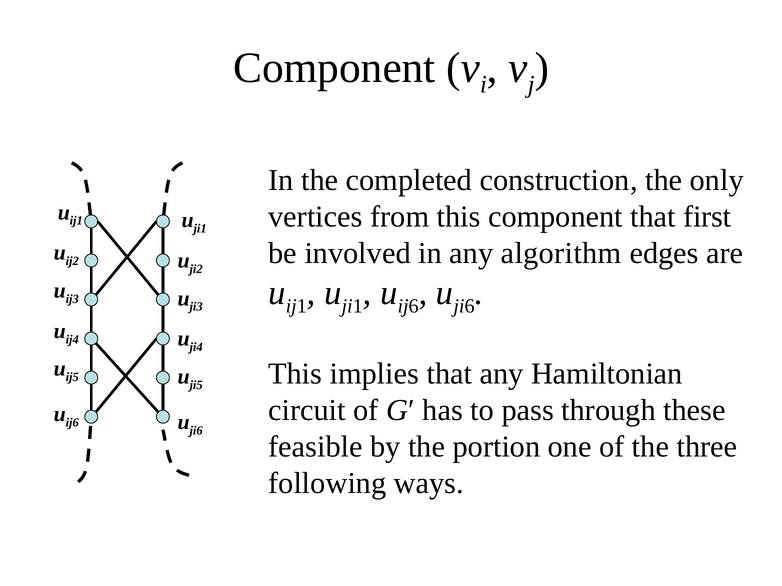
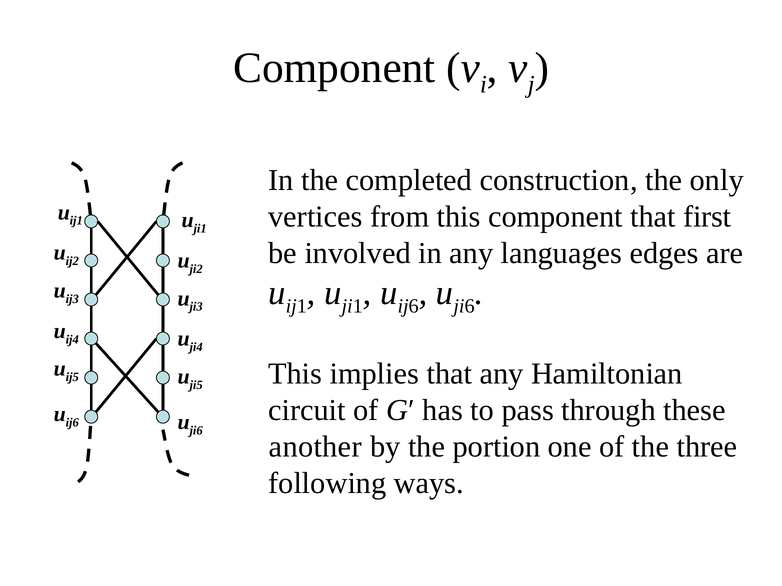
algorithm: algorithm -> languages (561, 254)
feasible: feasible -> another (315, 447)
